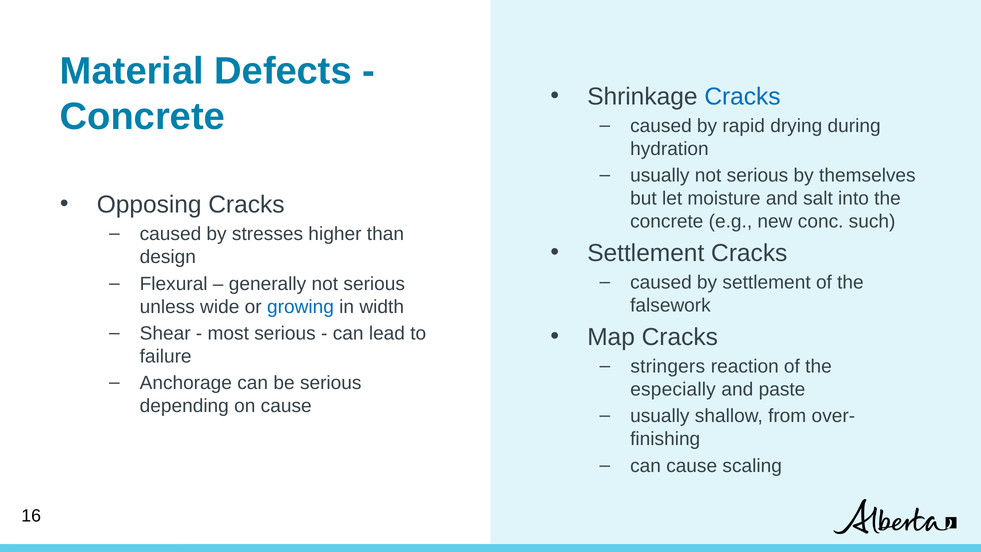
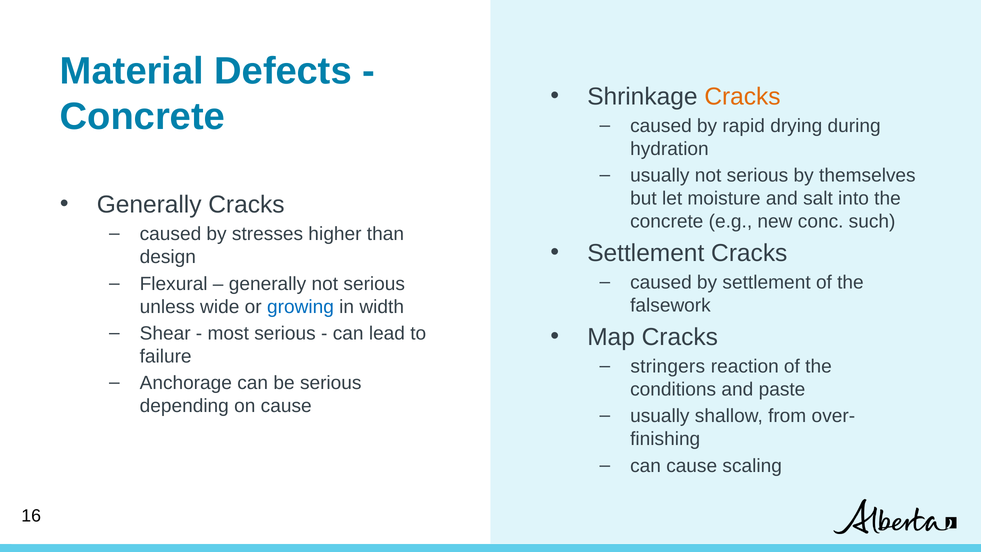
Cracks colour: blue -> orange (742, 96)
Opposing: Opposing -> Generally (149, 205)
especially: especially -> conditions (673, 389)
